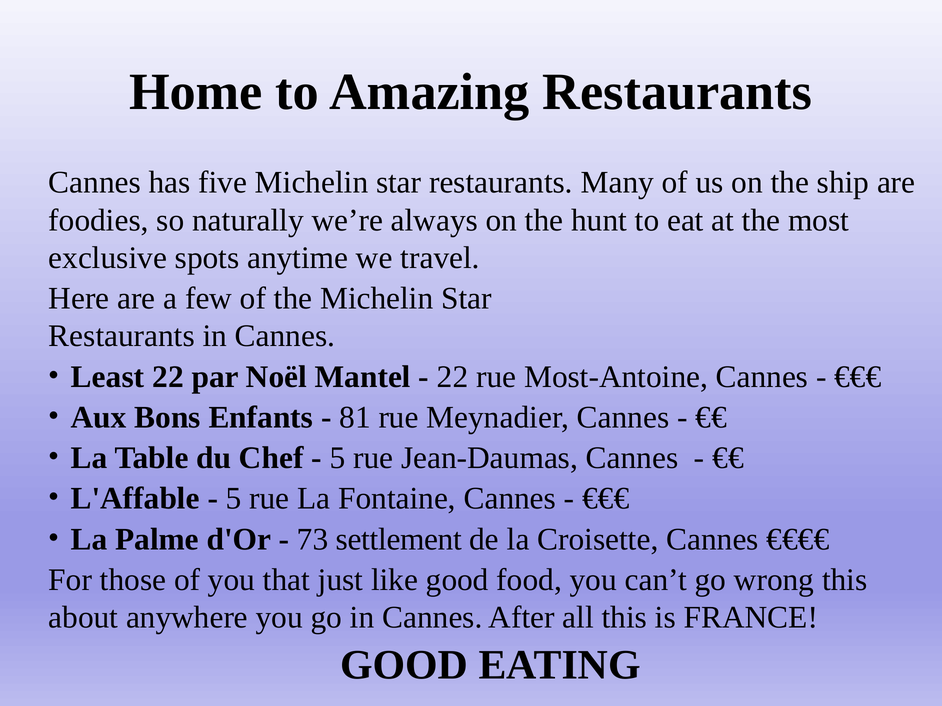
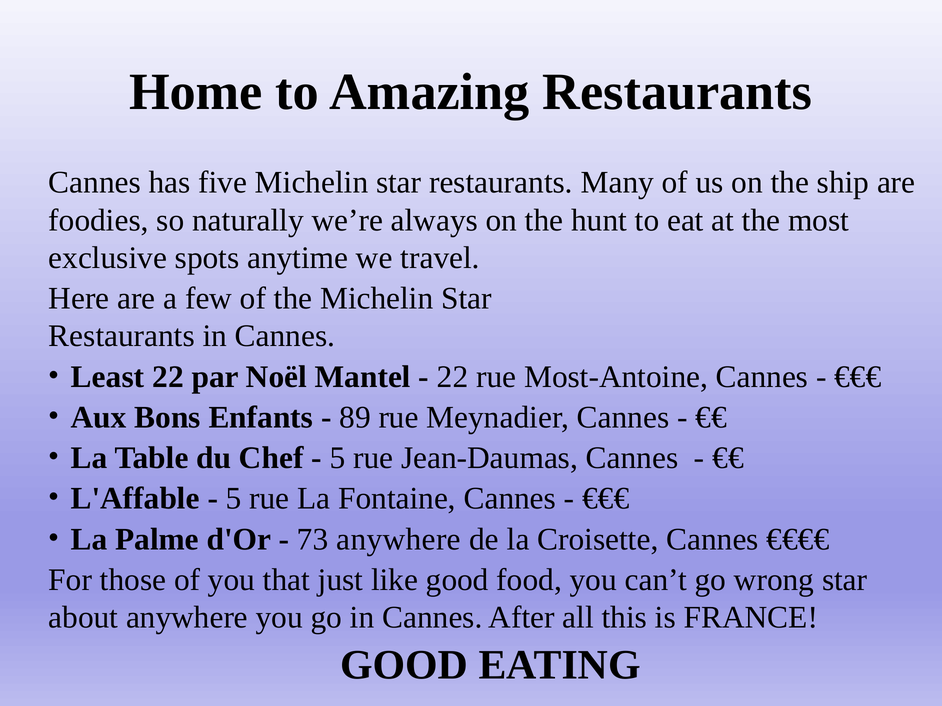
81: 81 -> 89 (355, 418)
73 settlement: settlement -> anywhere (399, 540)
wrong this: this -> star (845, 580)
